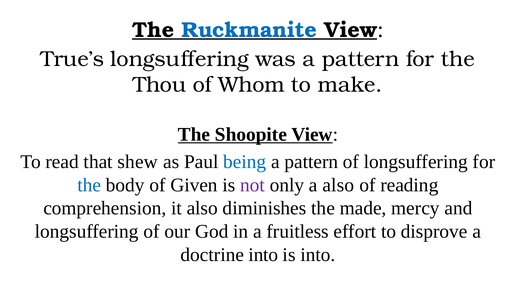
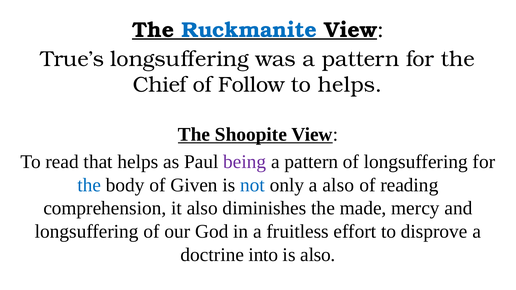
Thou: Thou -> Chief (160, 85)
Whom: Whom -> Follow (251, 85)
to make: make -> helps (350, 85)
that shew: shew -> helps (138, 162)
being colour: blue -> purple (245, 162)
not colour: purple -> blue (253, 185)
is into: into -> also (318, 255)
